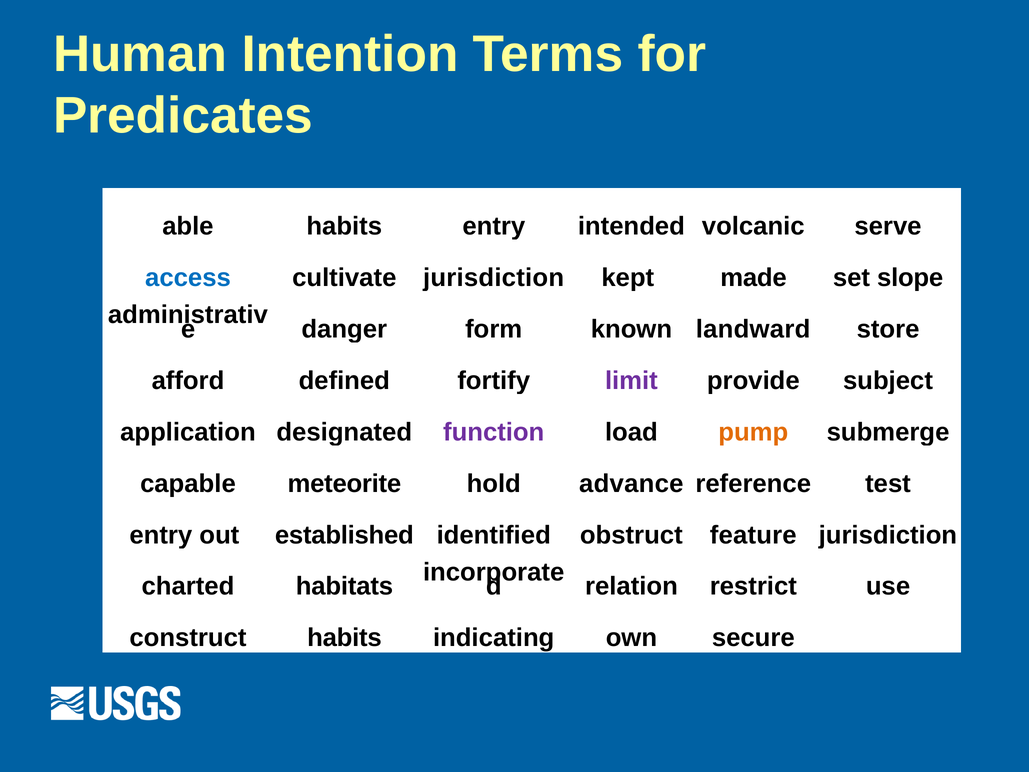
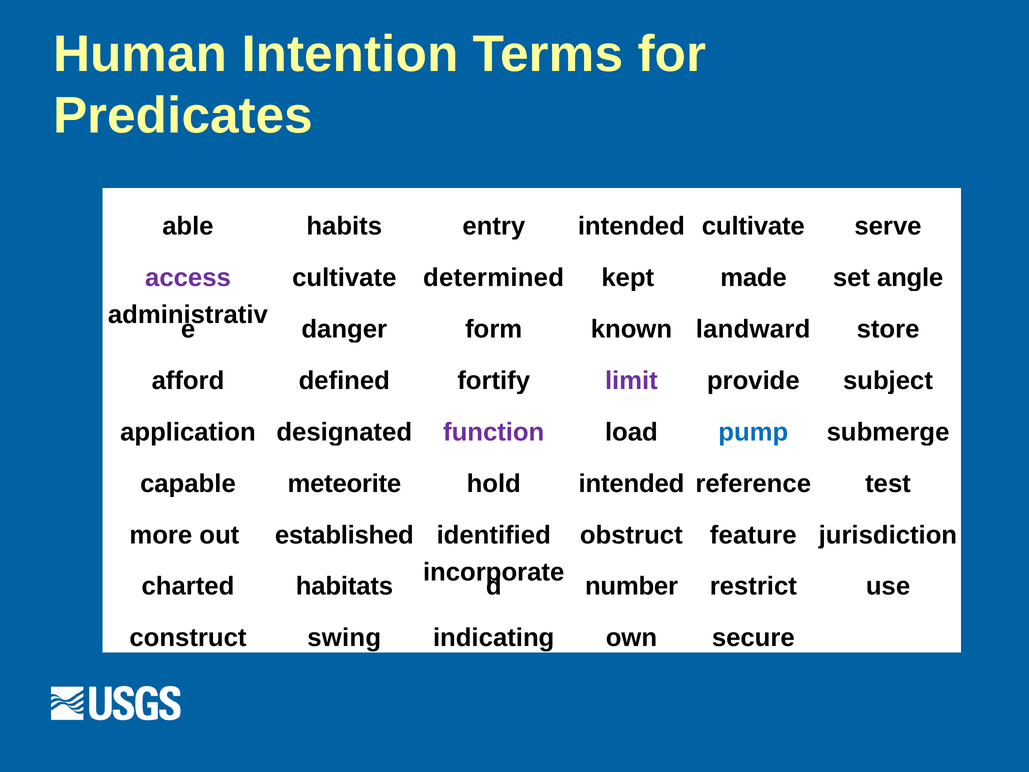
intended volcanic: volcanic -> cultivate (753, 226)
access colour: blue -> purple (188, 278)
cultivate jurisdiction: jurisdiction -> determined (494, 278)
slope: slope -> angle (910, 278)
pump colour: orange -> blue (753, 432)
hold advance: advance -> intended (632, 483)
entry: entry -> more (161, 535)
relation: relation -> number (632, 586)
construct habits: habits -> swing (344, 638)
